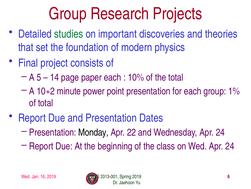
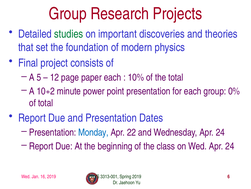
14: 14 -> 12 (55, 77)
1%: 1% -> 0% (234, 91)
Monday colour: black -> blue (93, 132)
